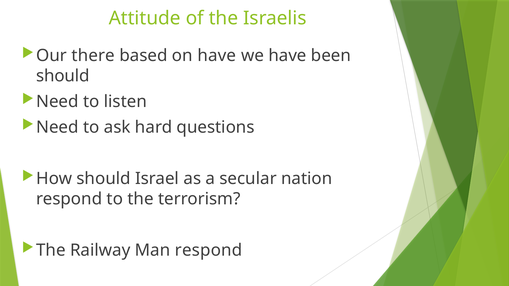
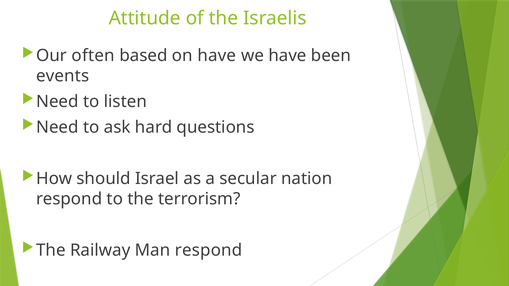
there: there -> often (93, 56)
should: should -> events (63, 76)
